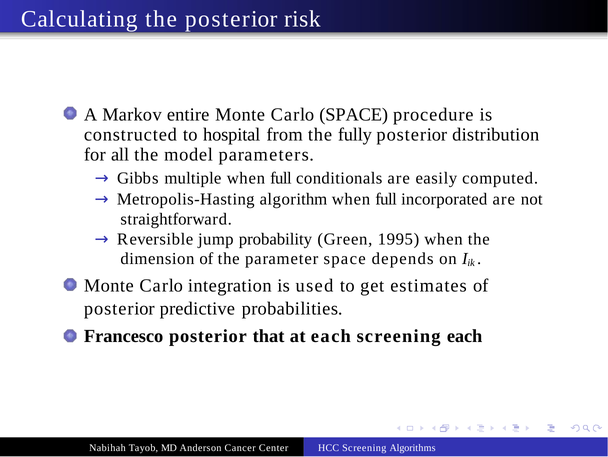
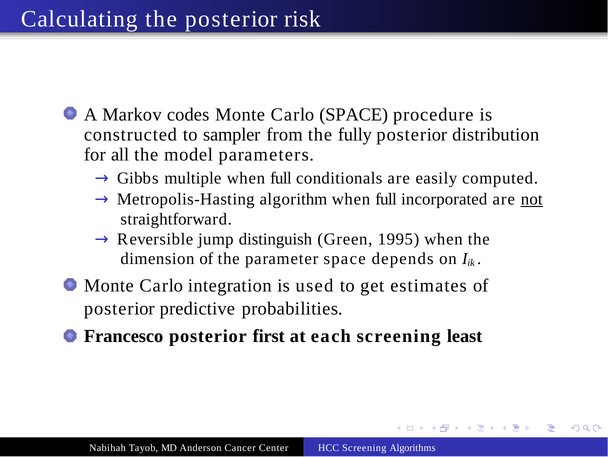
entire: entire -> codes (188, 114)
hospital: hospital -> sampler (232, 135)
not underline: none -> present (532, 199)
probability: probability -> distinguish (275, 239)
that: that -> first (269, 336)
screening each: each -> least (465, 336)
